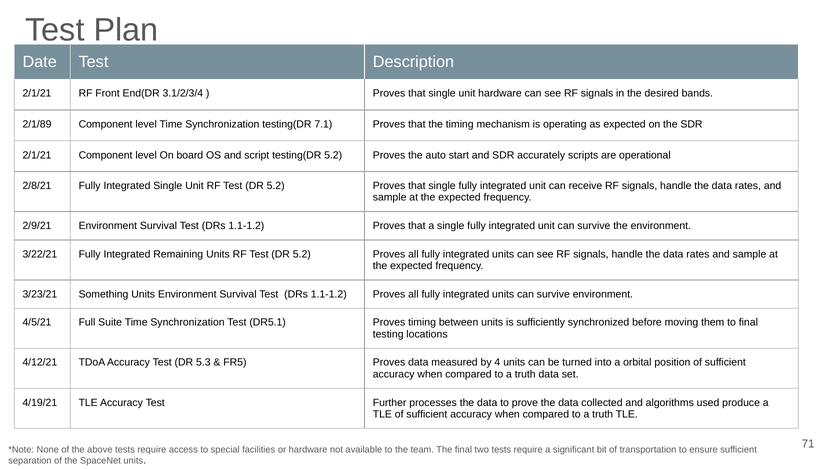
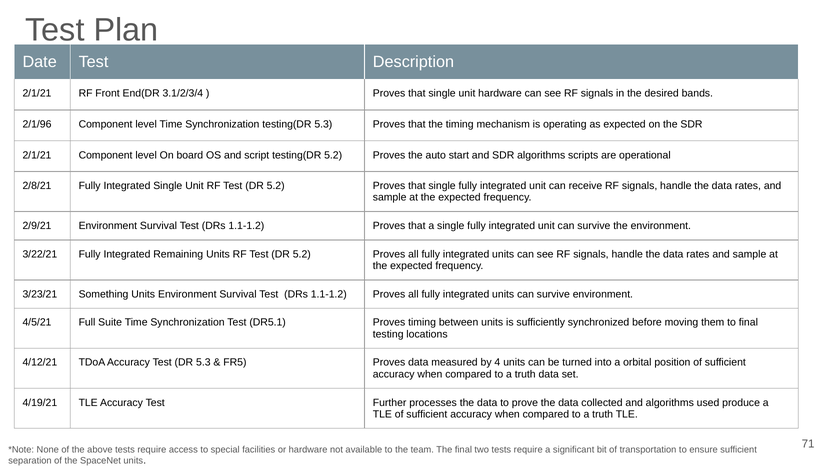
2/1/89: 2/1/89 -> 2/1/96 (37, 124)
testing(DR 7.1: 7.1 -> 5.3 (323, 124)
SDR accurately: accurately -> algorithms (541, 155)
